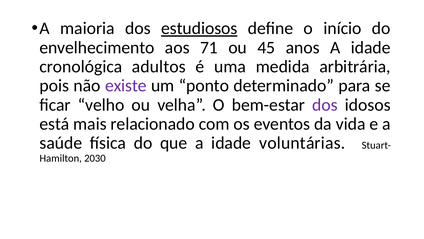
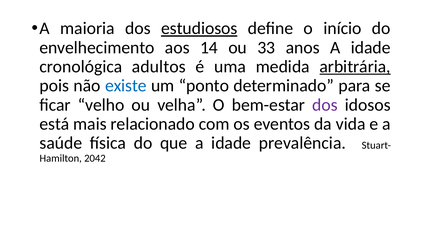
71: 71 -> 14 (209, 47)
45: 45 -> 33 (266, 47)
arbitrária underline: none -> present (355, 66)
existe colour: purple -> blue (126, 86)
voluntárias: voluntárias -> prevalência (302, 143)
2030: 2030 -> 2042 (95, 158)
